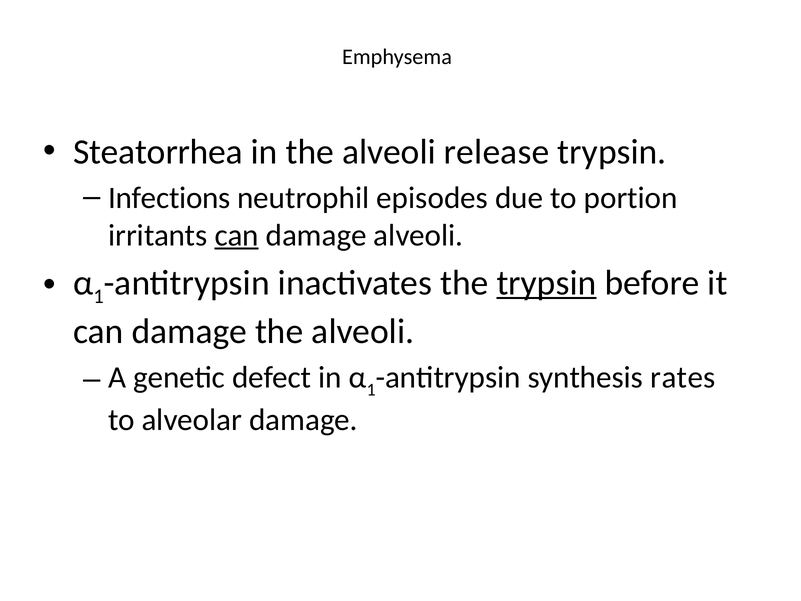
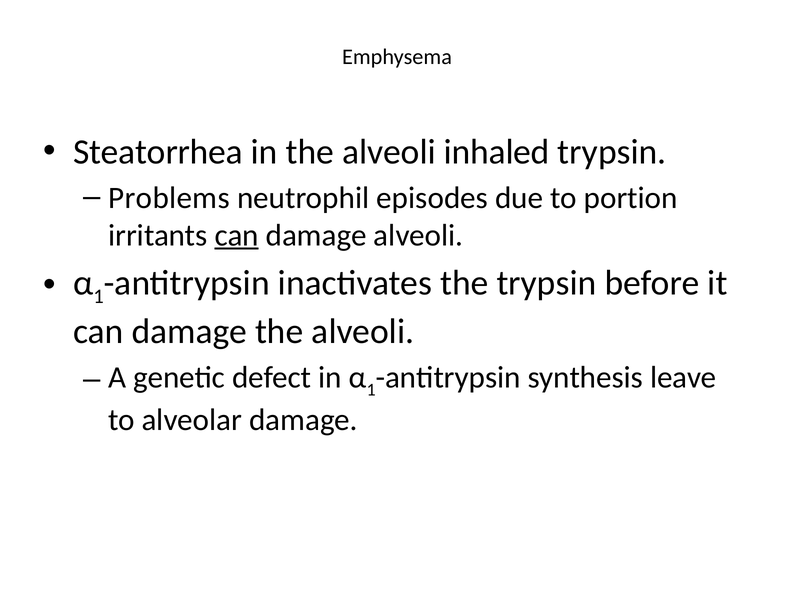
release: release -> inhaled (497, 152)
Infections: Infections -> Problems (169, 198)
trypsin underline: present -> none (547, 283)
rates: rates -> leave (683, 377)
